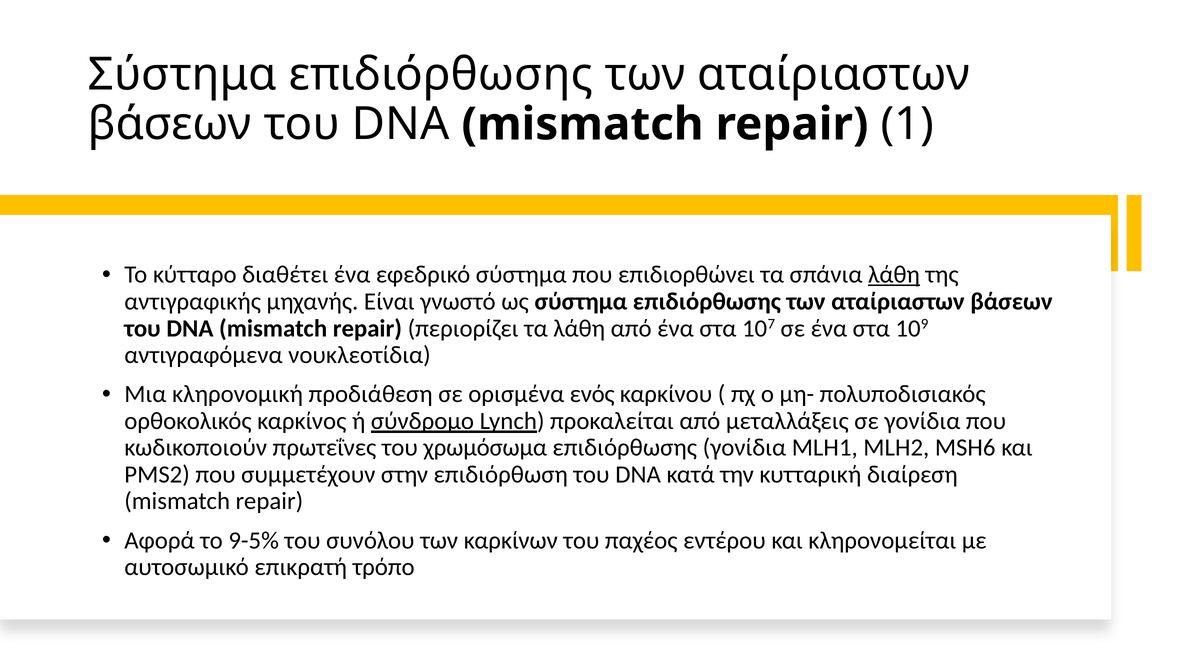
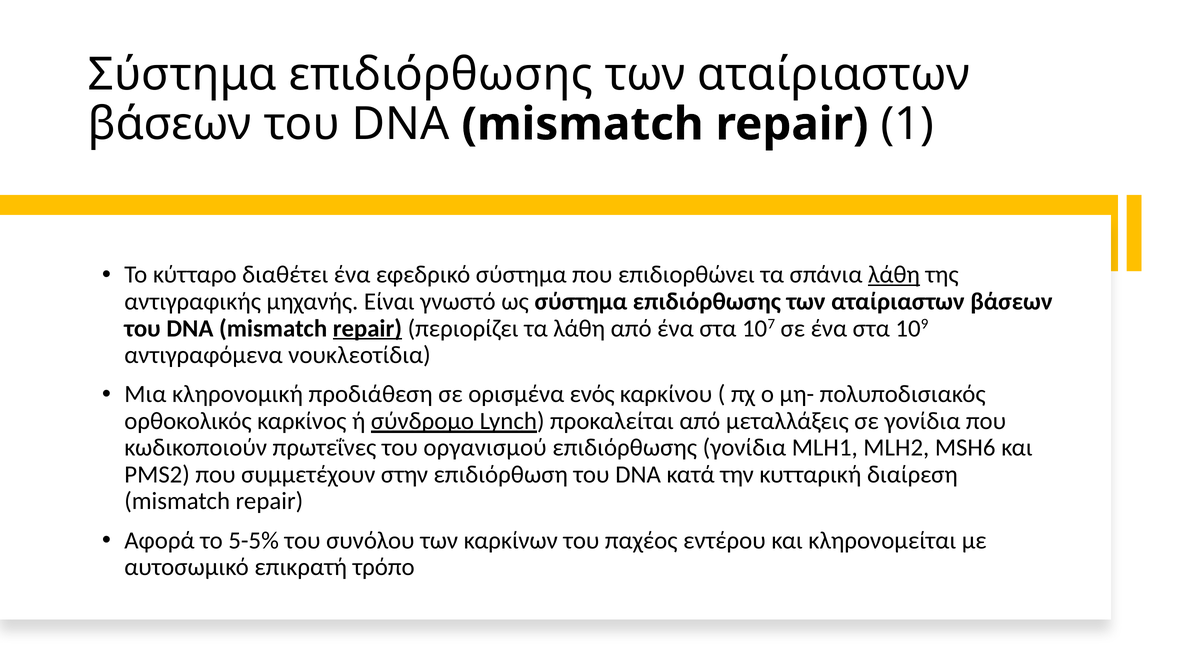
repair underline: none -> present (367, 329)
χρωμόσωμα: χρωμόσωμα -> οργανισμού (485, 448)
9-5%: 9-5% -> 5-5% (254, 541)
